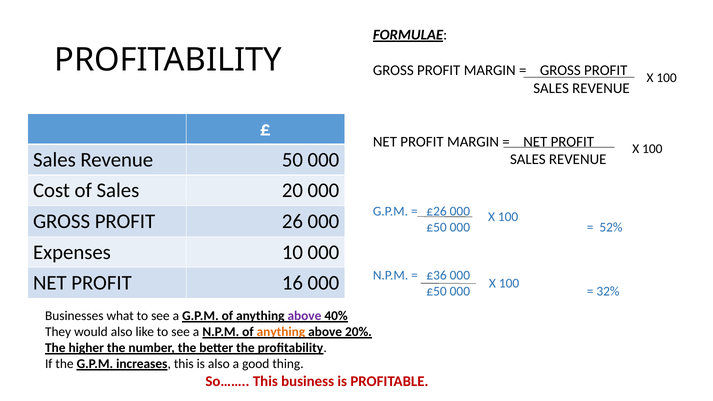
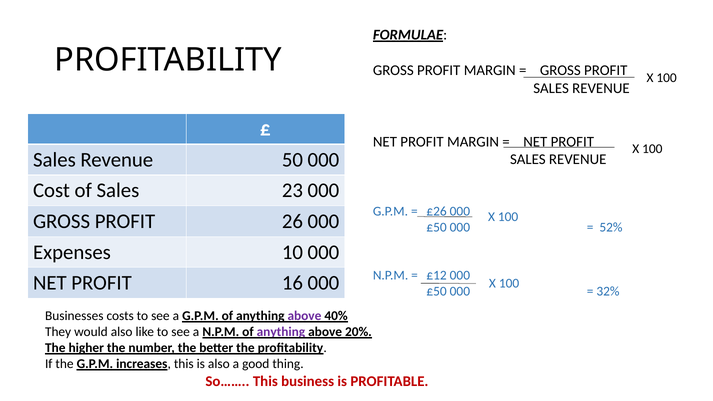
20: 20 -> 23 (292, 191)
£36: £36 -> £12 (437, 275)
what: what -> costs (120, 316)
anything colour: orange -> purple (281, 332)
